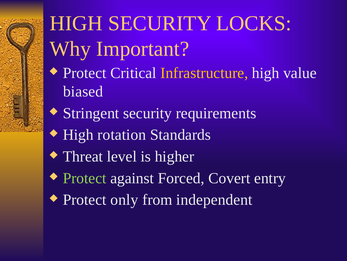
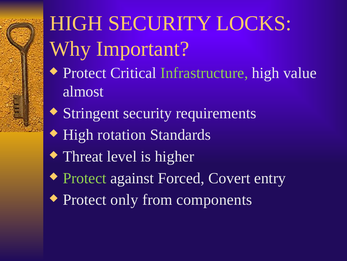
Infrastructure colour: yellow -> light green (204, 73)
biased: biased -> almost (83, 91)
independent: independent -> components (214, 199)
